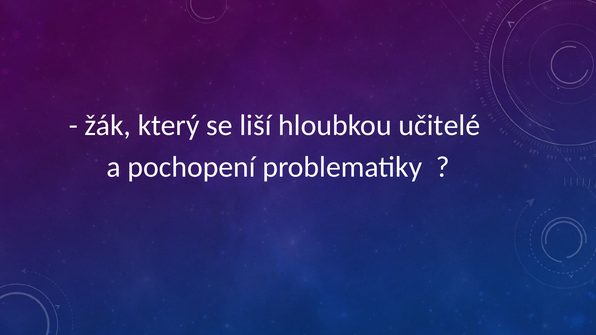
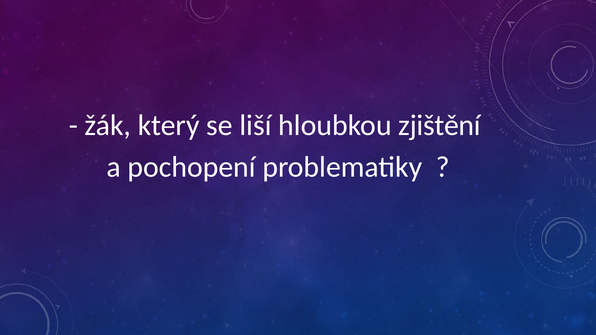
učitelé: učitelé -> zjištění (440, 125)
